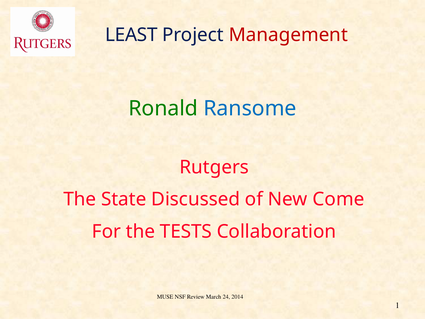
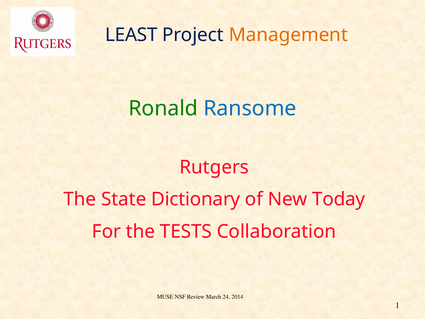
Management colour: red -> orange (288, 35)
Discussed: Discussed -> Dictionary (196, 199)
Come: Come -> Today (339, 199)
